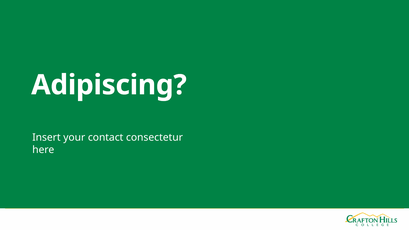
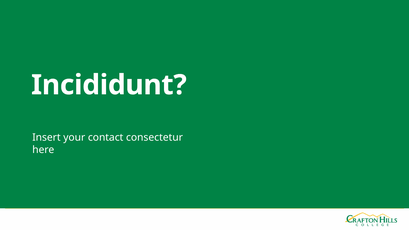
Adipiscing: Adipiscing -> Incididunt (109, 85)
